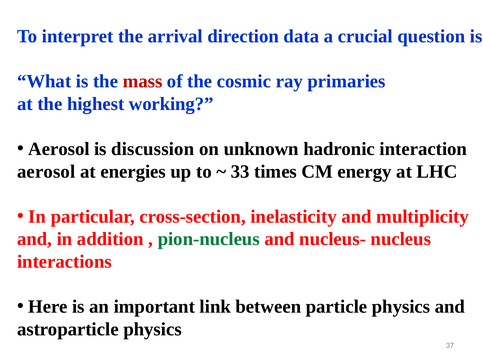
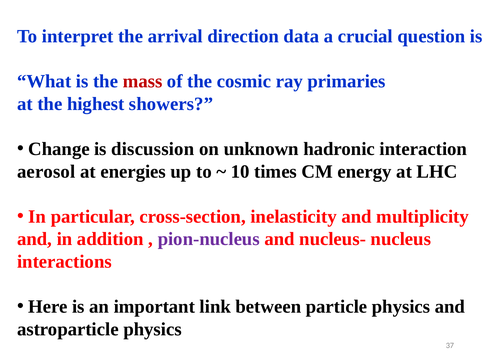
working: working -> showers (171, 104)
Aerosol: Aerosol -> Change (59, 149)
33: 33 -> 10 (240, 172)
pion-nucleus colour: green -> purple (209, 239)
